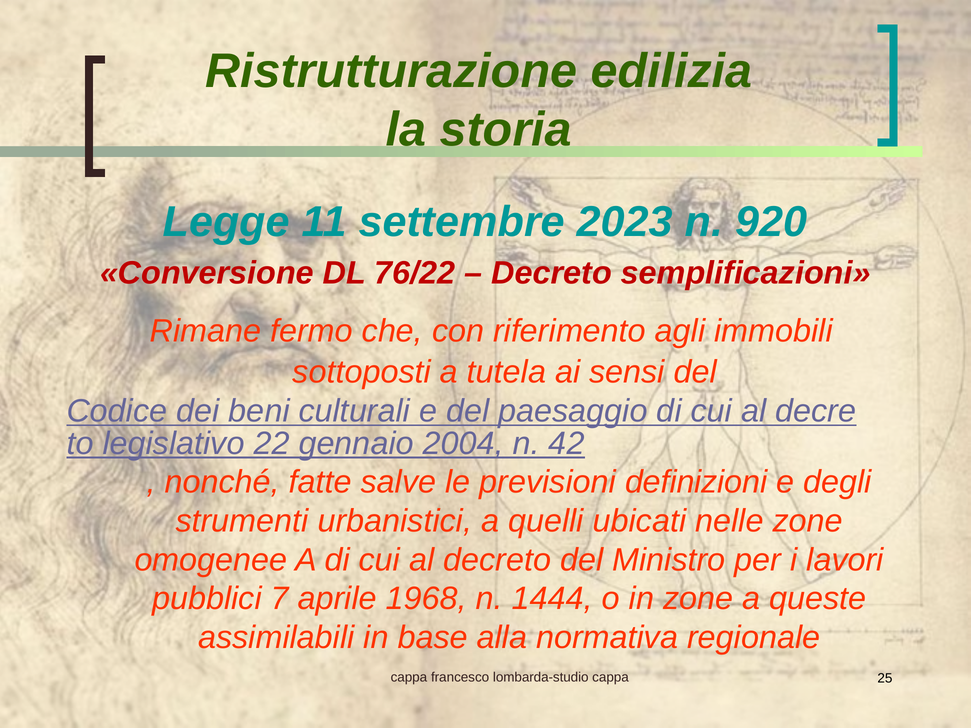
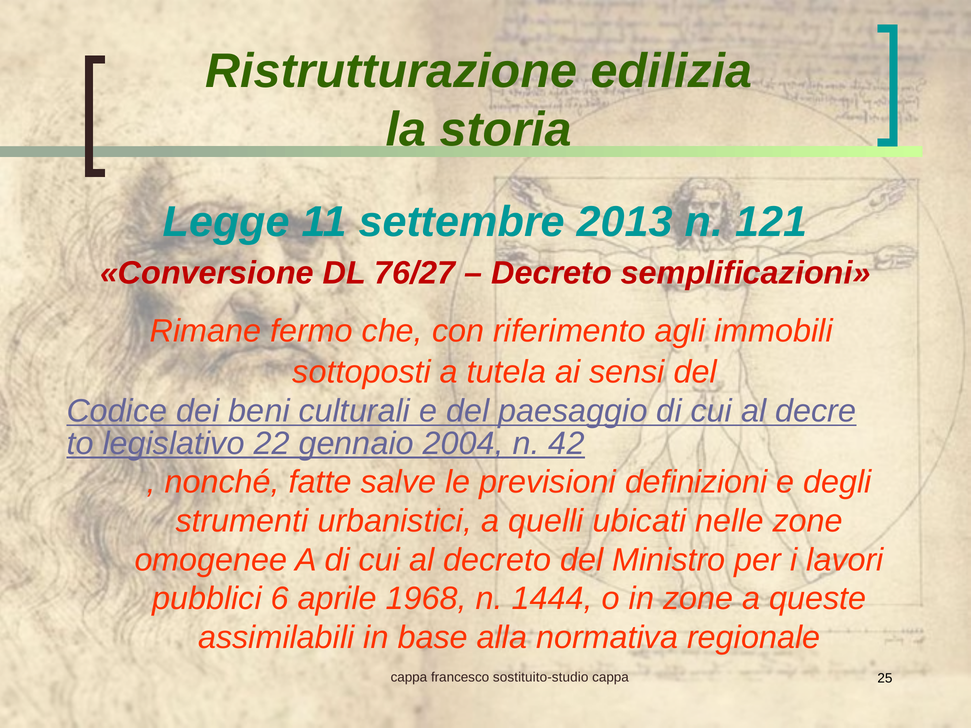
2023: 2023 -> 2013 (625, 222)
920: 920 -> 121 (771, 222)
76/22: 76/22 -> 76/27 (415, 273)
7: 7 -> 6 (280, 599)
lombarda-studio: lombarda-studio -> sostituito-studio (541, 677)
